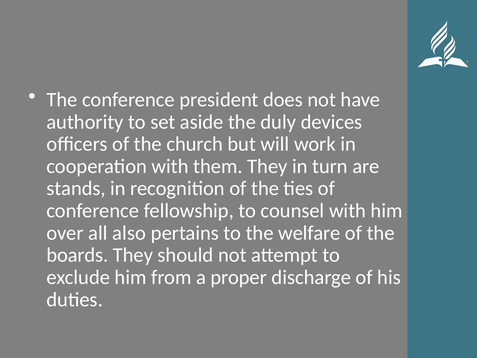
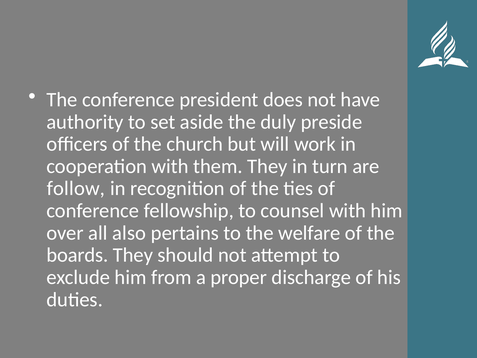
devices: devices -> preside (331, 122)
stands: stands -> follow (76, 188)
